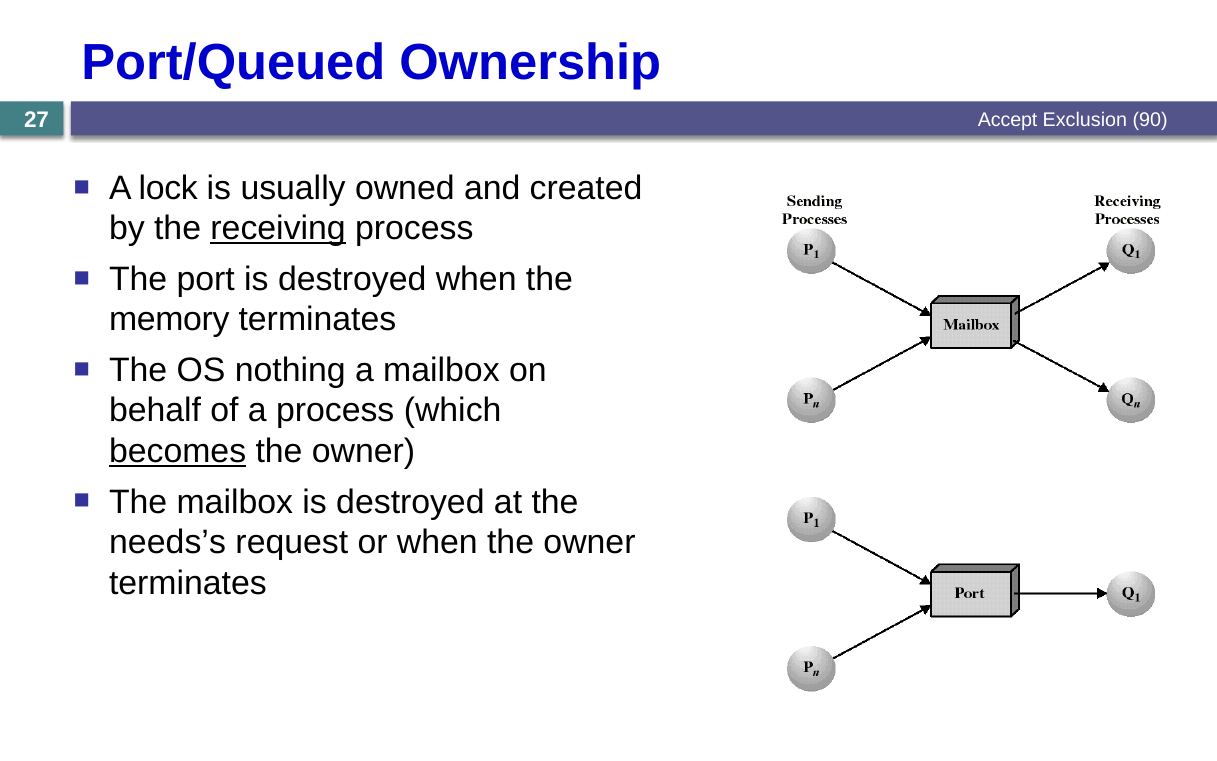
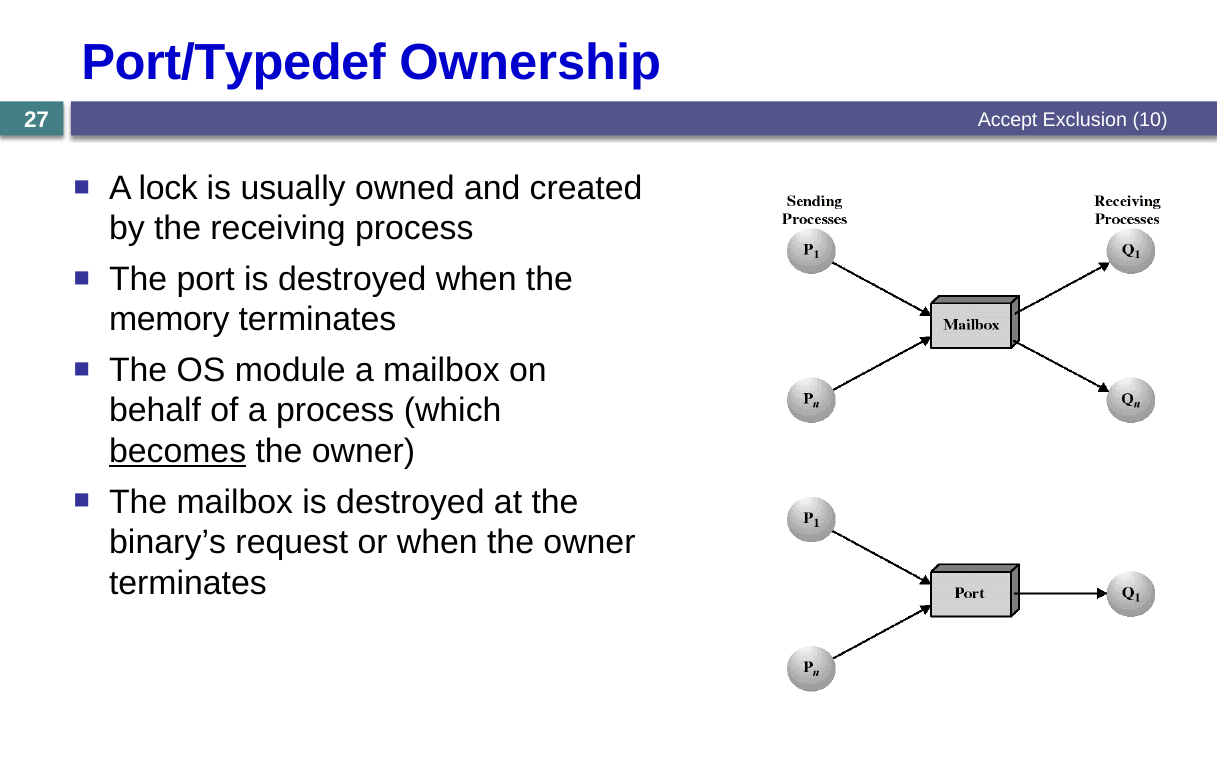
Port/Queued: Port/Queued -> Port/Typedef (234, 63)
90: 90 -> 10 (1150, 120)
receiving underline: present -> none (278, 229)
nothing: nothing -> module (290, 370)
needs’s: needs’s -> binary’s (168, 542)
